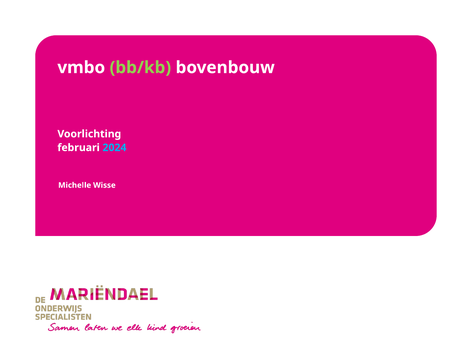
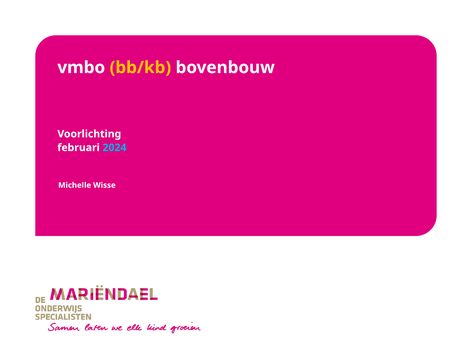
bb/kb colour: light green -> yellow (140, 68)
